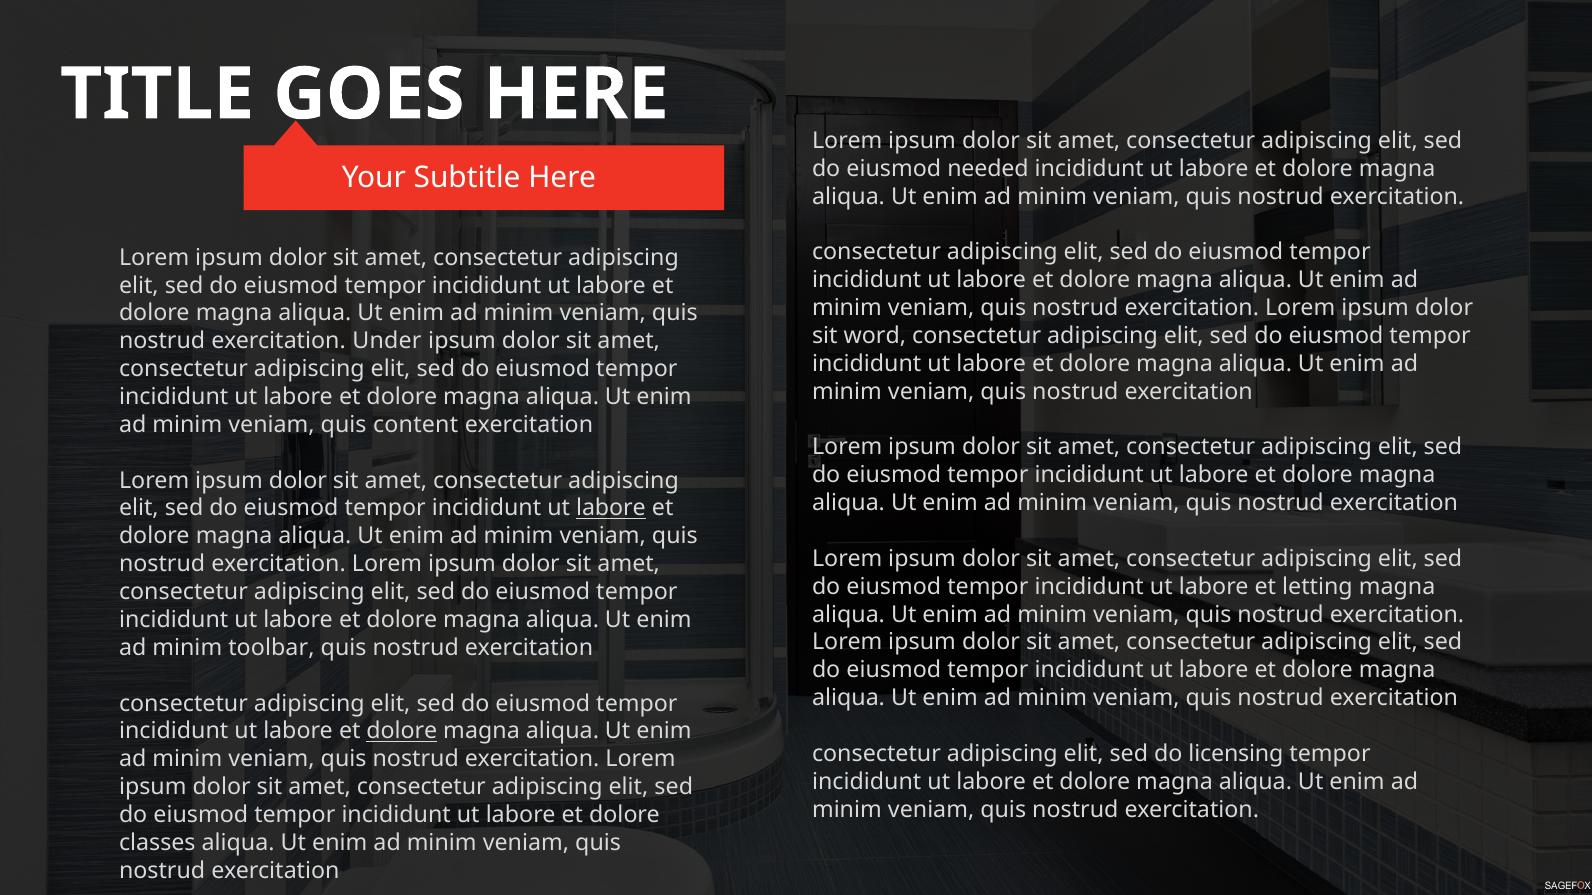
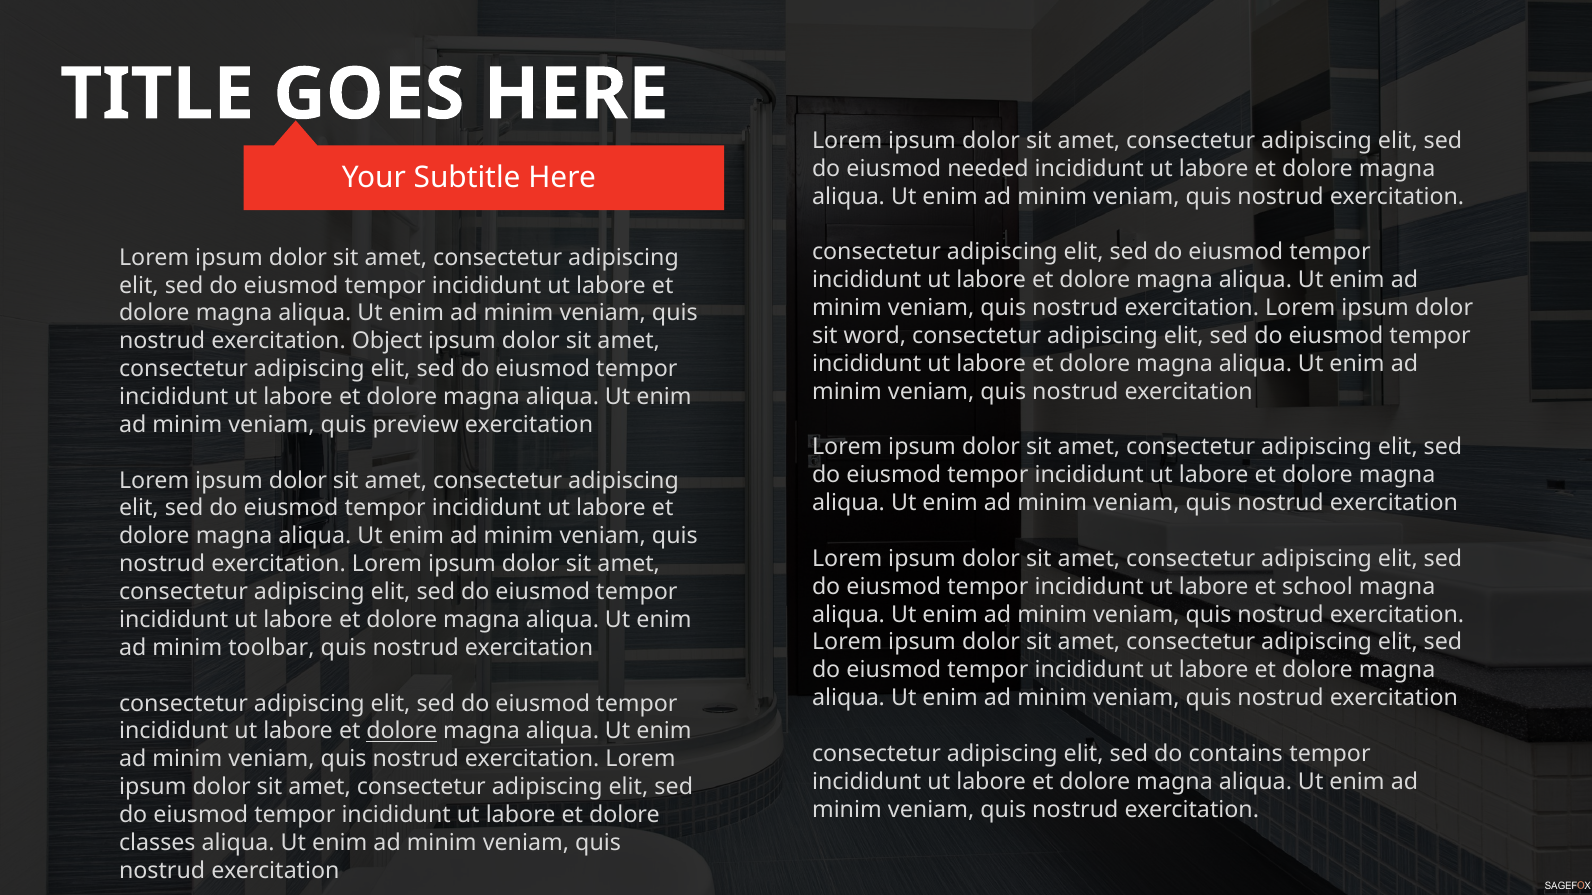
Under: Under -> Object (387, 341)
content: content -> preview (416, 425)
labore underline: present -> none (611, 509)
letting: letting -> school (1317, 587)
licensing: licensing -> contains (1236, 754)
